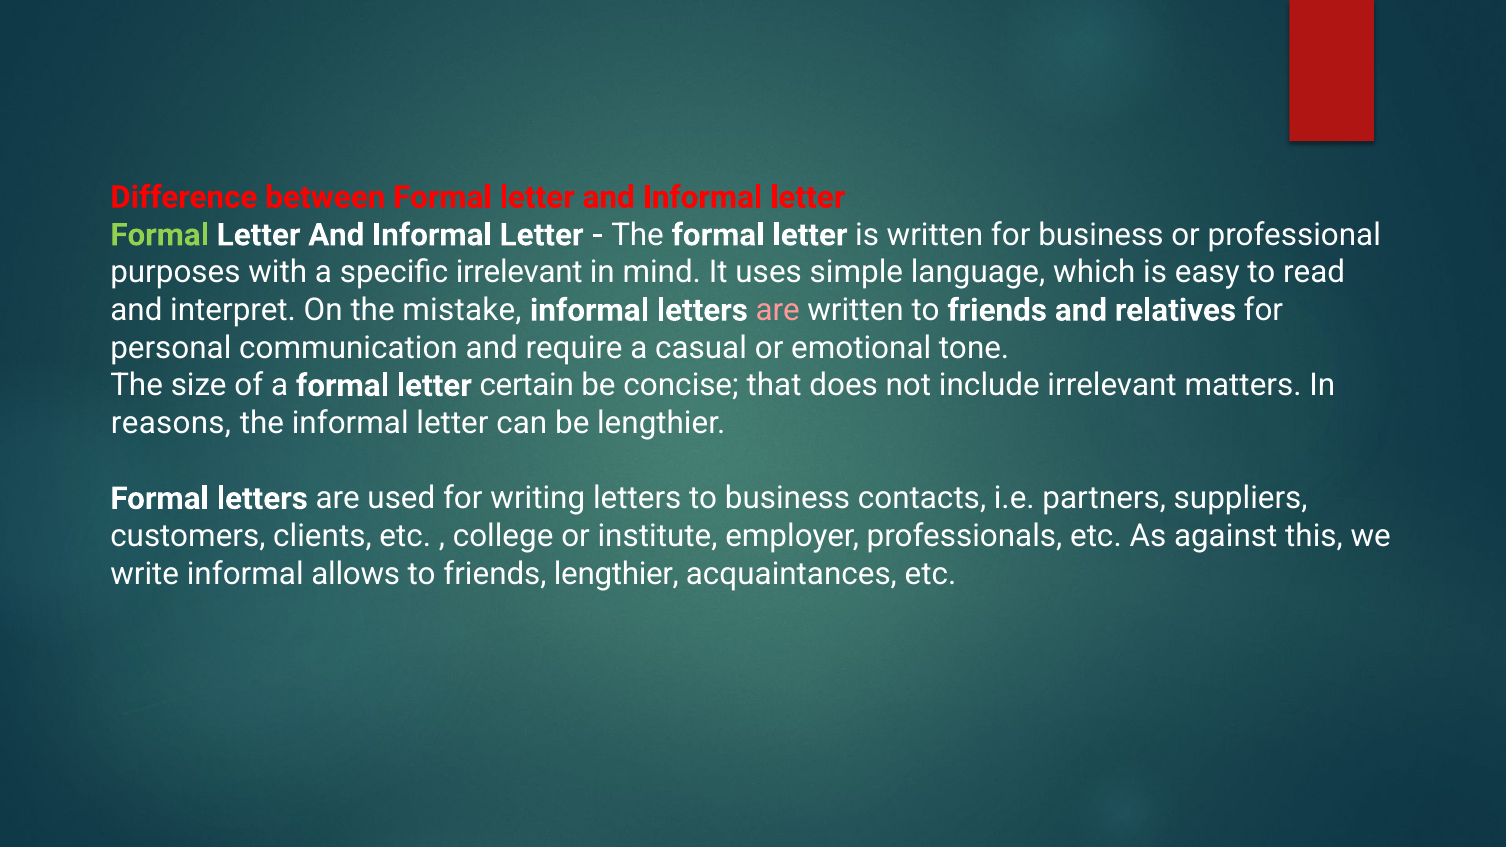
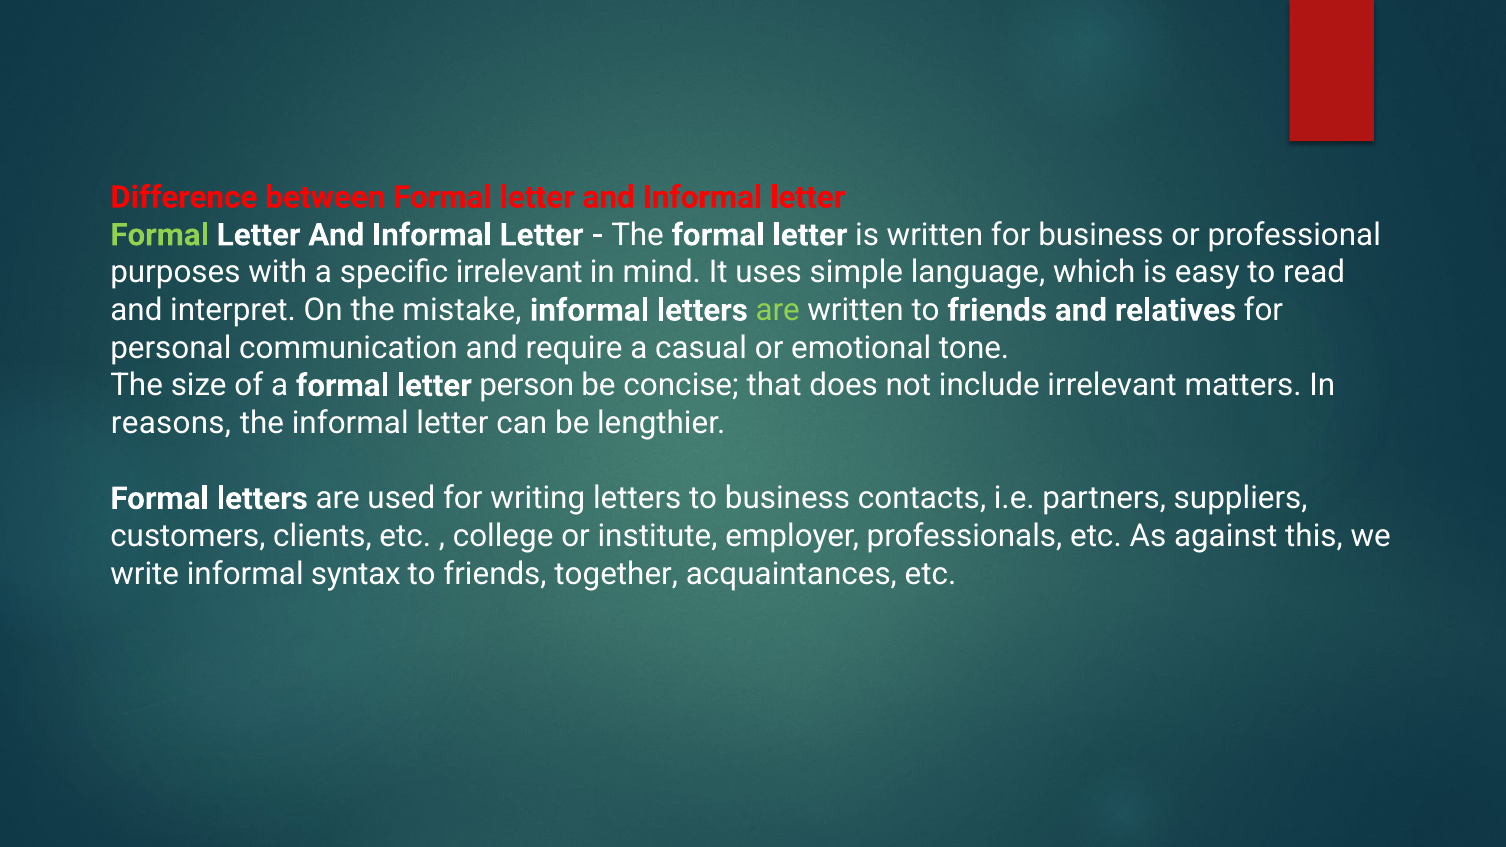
are colour: pink -> light green (778, 310)
certain: certain -> person (527, 386)
allows: allows -> syntax (356, 574)
friends lengthier: lengthier -> together (616, 574)
